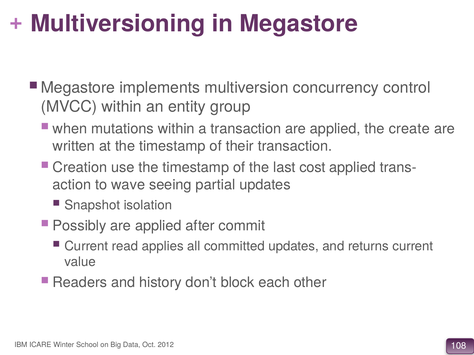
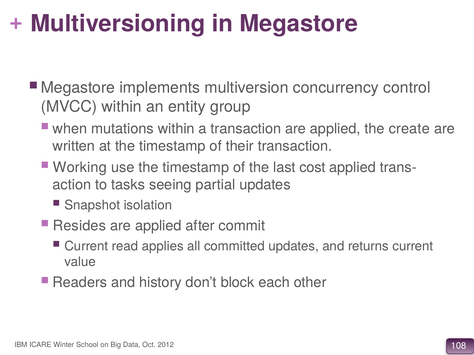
Creation: Creation -> Working (80, 168)
wave: wave -> tasks (128, 185)
Possibly: Possibly -> Resides (79, 226)
